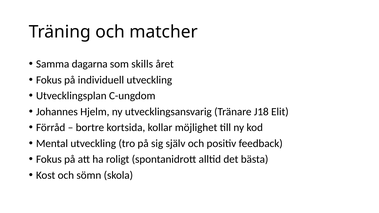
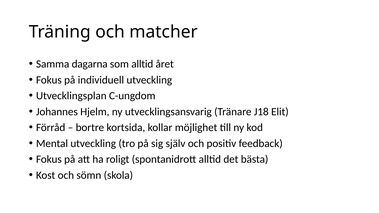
som skills: skills -> alltid (142, 64)
